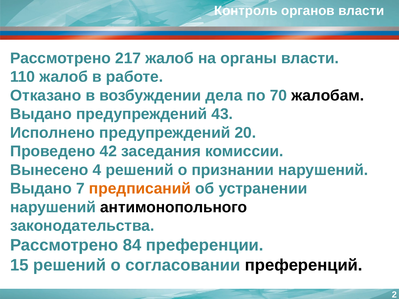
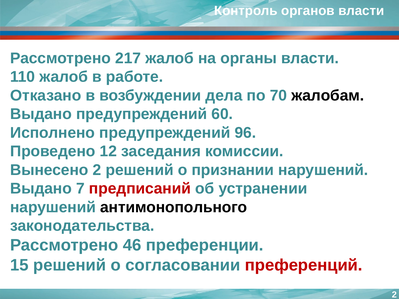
43: 43 -> 60 (222, 114)
20: 20 -> 96 (245, 133)
42: 42 -> 12 (108, 151)
Вынесено 4: 4 -> 2 (97, 170)
предписаний colour: orange -> red (140, 189)
84: 84 -> 46 (132, 245)
преференций colour: black -> red (304, 265)
